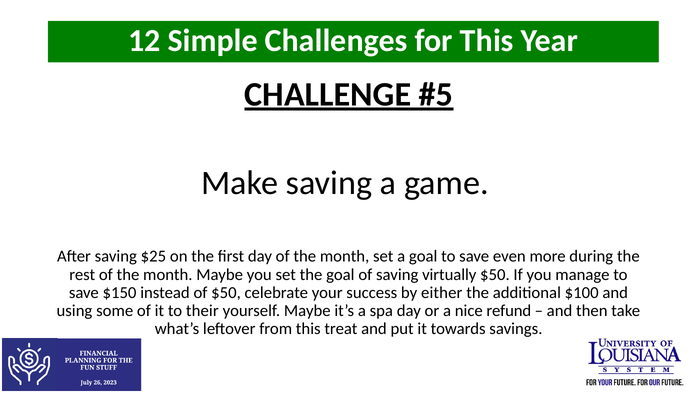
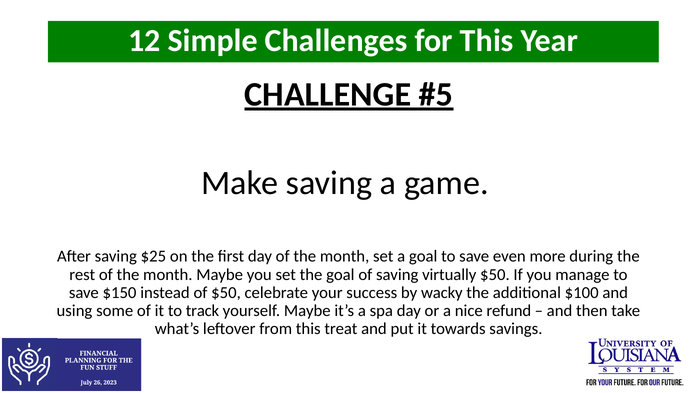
either: either -> wacky (442, 292)
their: their -> track (203, 310)
